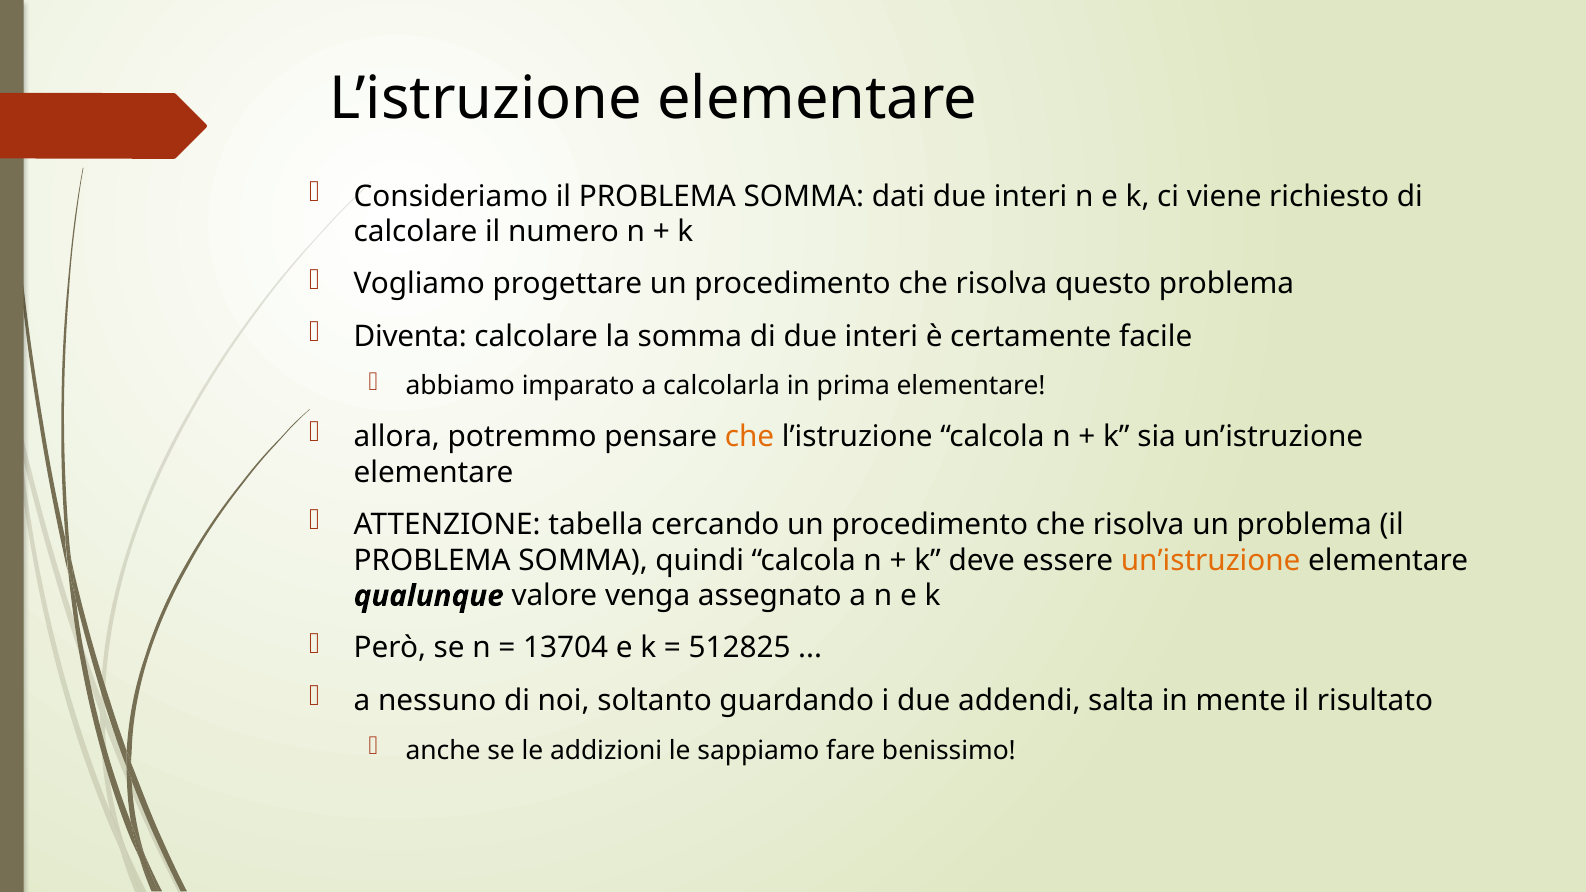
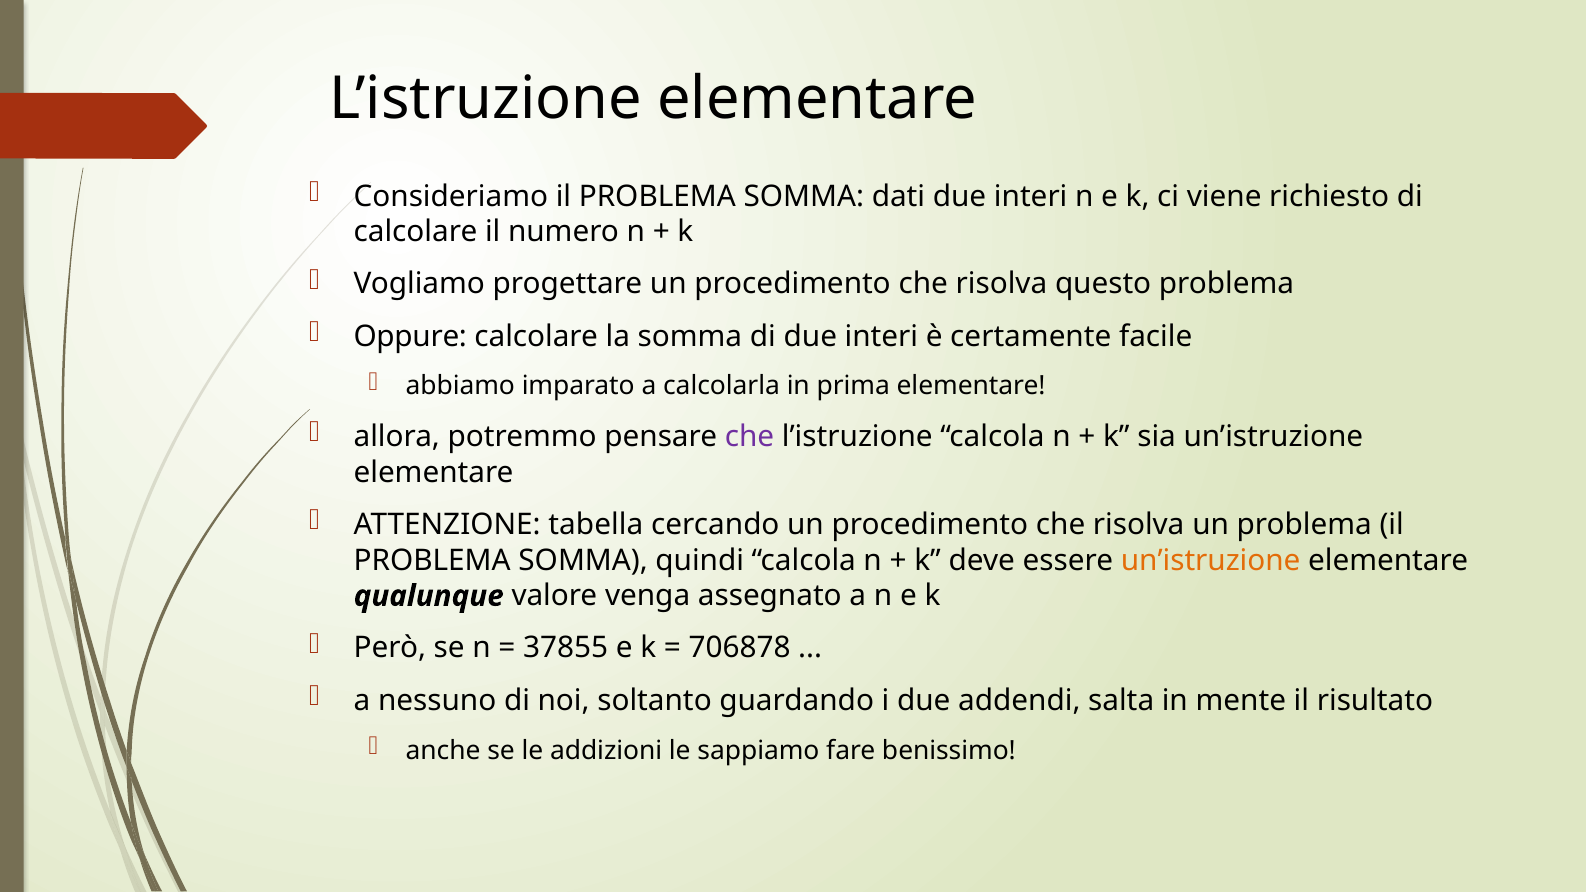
Diventa: Diventa -> Oppure (410, 336)
che colour: orange -> purple (750, 437)
13704: 13704 -> 37855 (566, 648)
512825: 512825 -> 706878 (740, 648)
